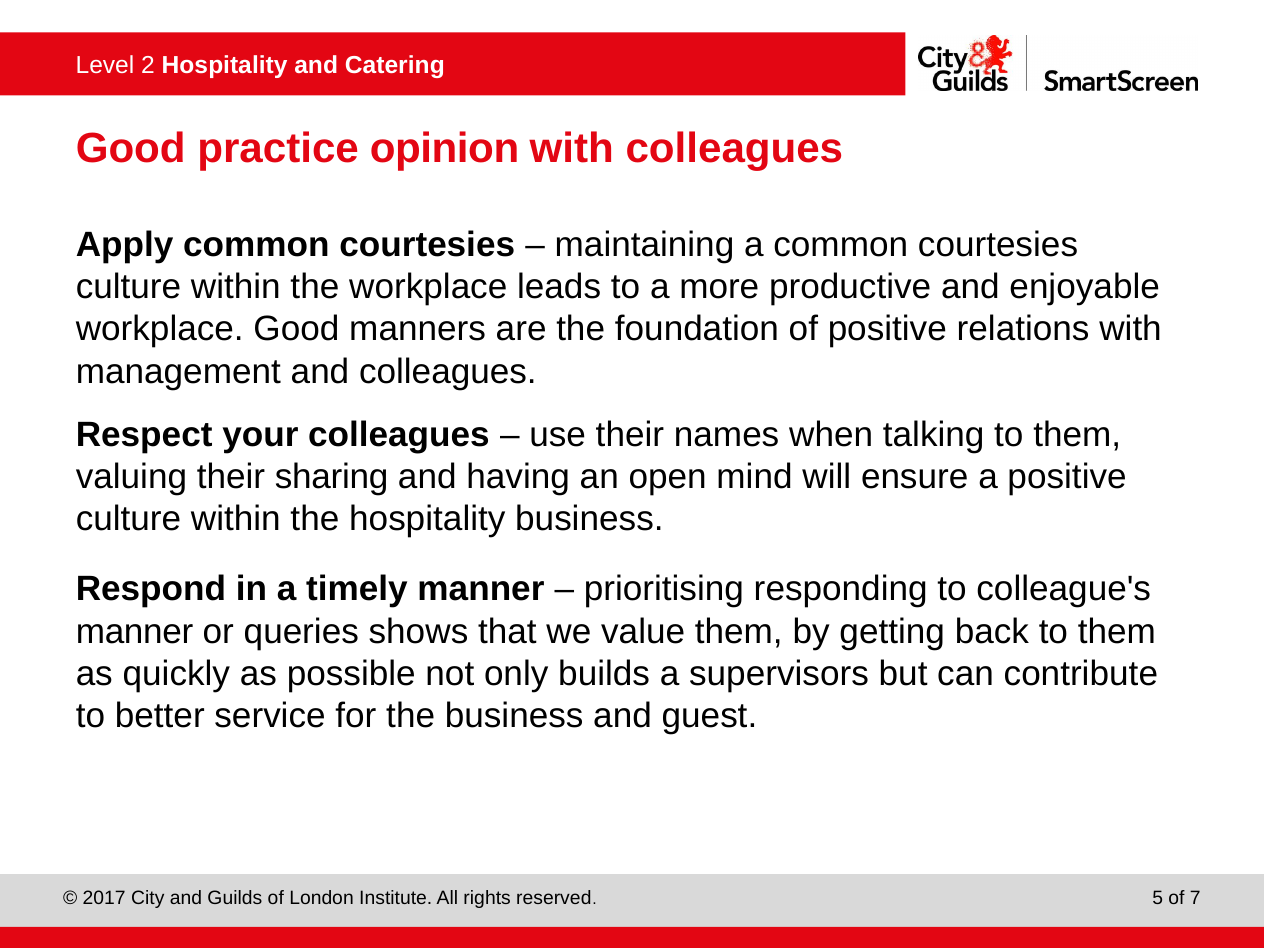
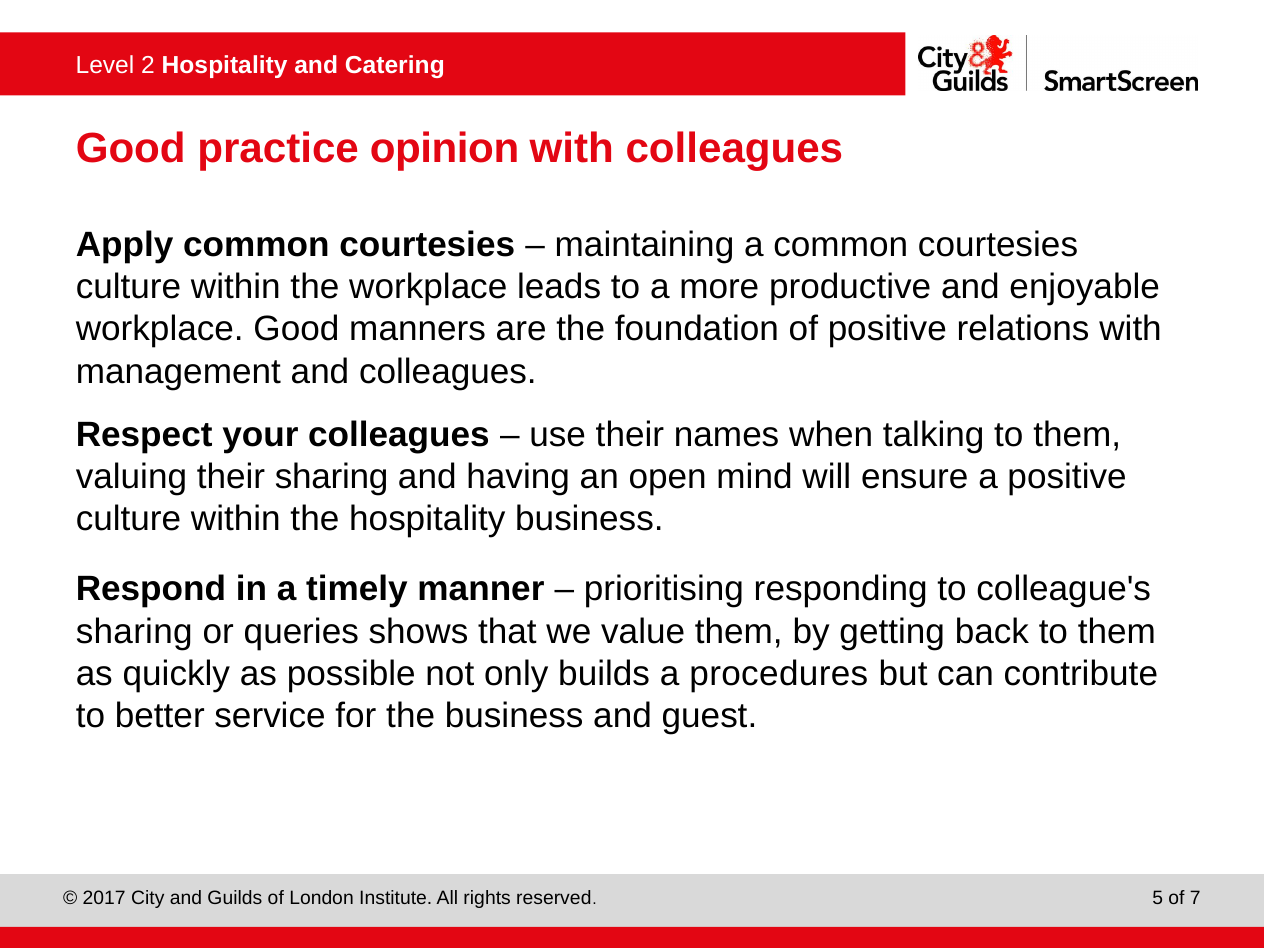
manner: manner -> sharing (134, 631)
supervisors: supervisors -> procedures (779, 674)
